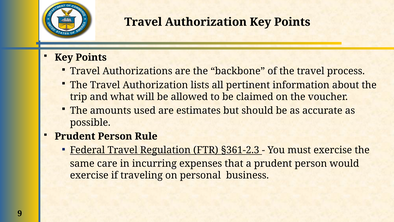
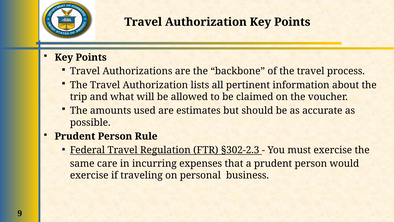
§361-2.3: §361-2.3 -> §302-2.3 (240, 150)
